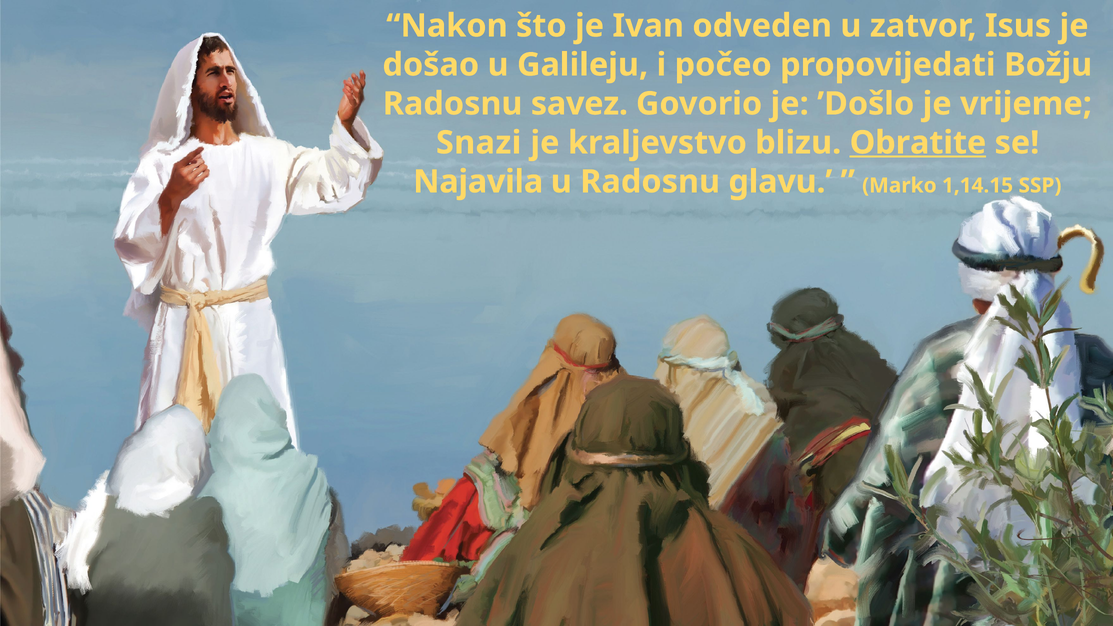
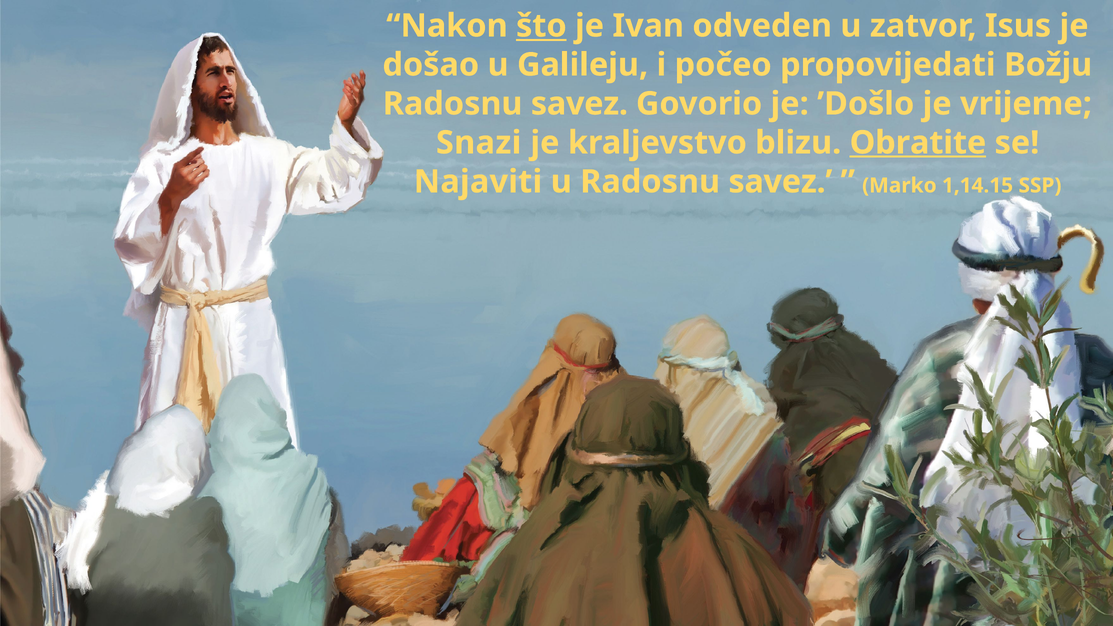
što underline: none -> present (541, 26)
Najavila: Najavila -> Najaviti (478, 182)
u Radosnu glavu: glavu -> savez (780, 182)
